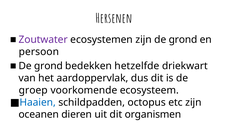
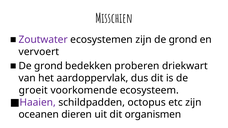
Hersenen: Hersenen -> Misschien (114, 18)
persoon: persoon -> vervoert (39, 52)
hetzelfde: hetzelfde -> proberen (137, 66)
groep: groep -> groeit (33, 90)
Haaien colour: blue -> purple (38, 103)
